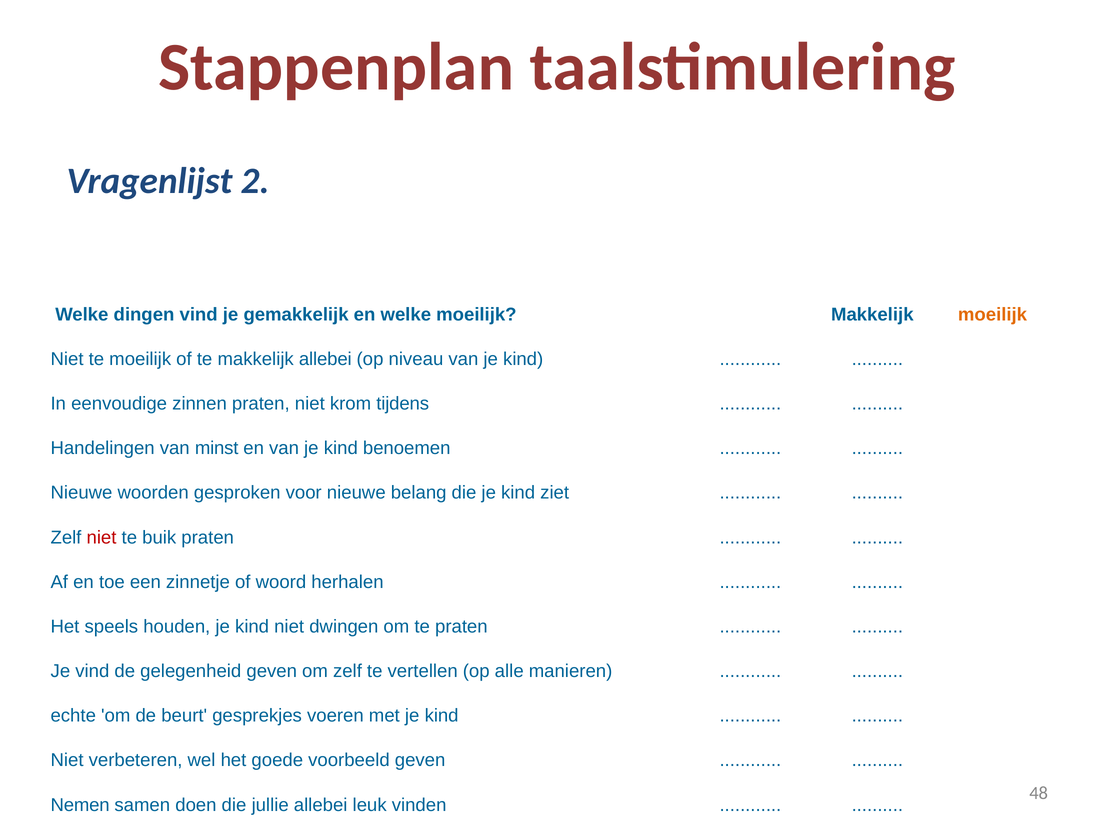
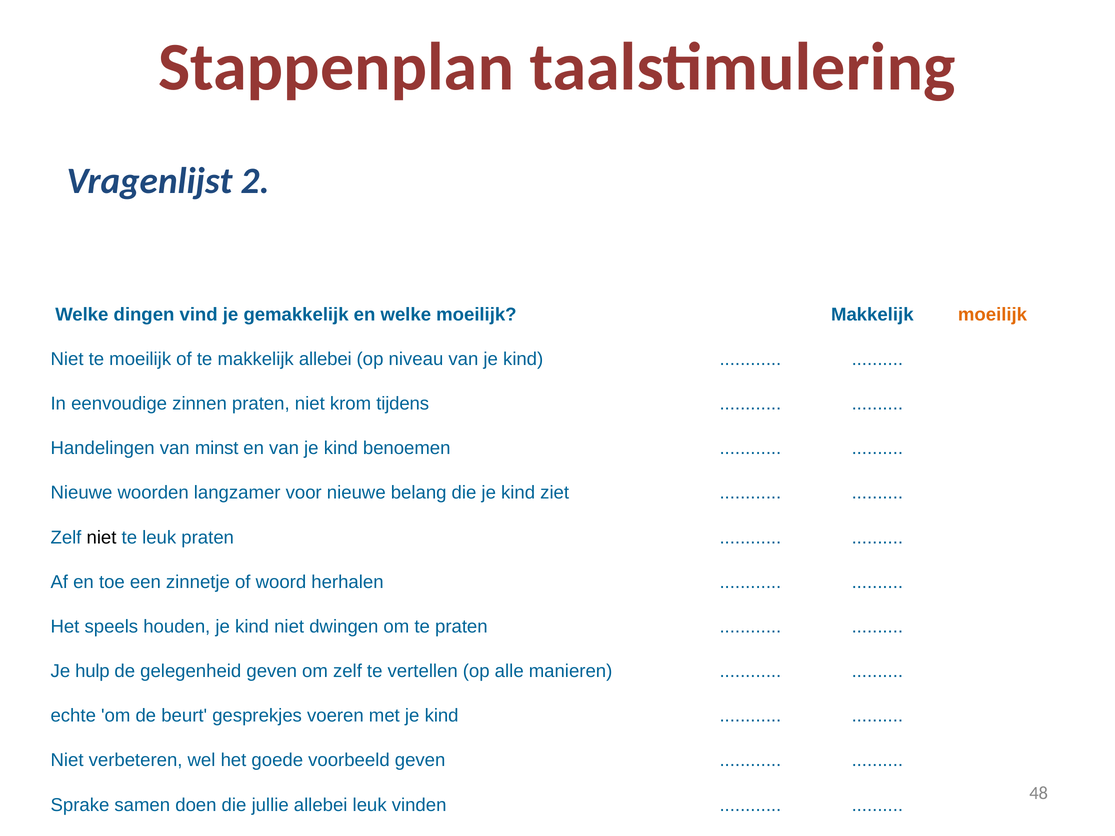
gesproken: gesproken -> langzamer (237, 493)
niet colour: red -> black (102, 538)
te buik: buik -> leuk (159, 538)
Je vind: vind -> hulp (92, 671)
Nemen: Nemen -> Sprake (80, 805)
